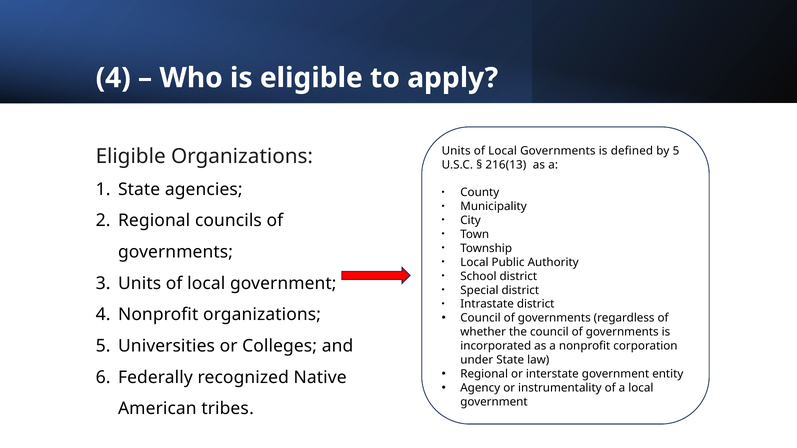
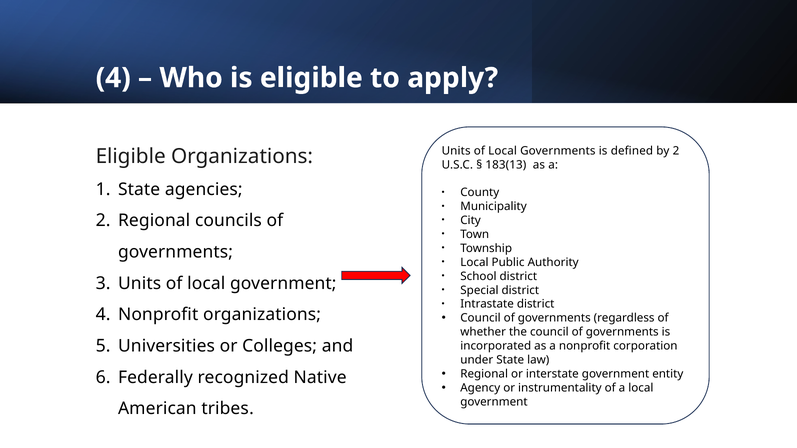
by 5: 5 -> 2 (676, 151)
216(13: 216(13 -> 183(13 (506, 165)
